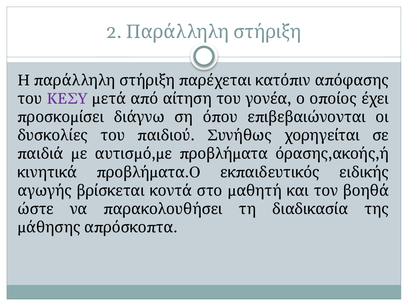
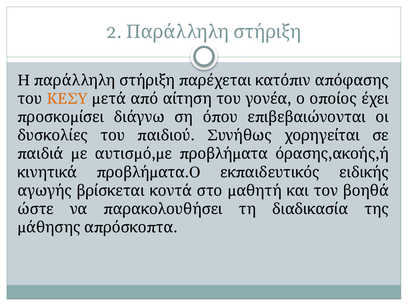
ΚΕΣΥ colour: purple -> orange (67, 99)
